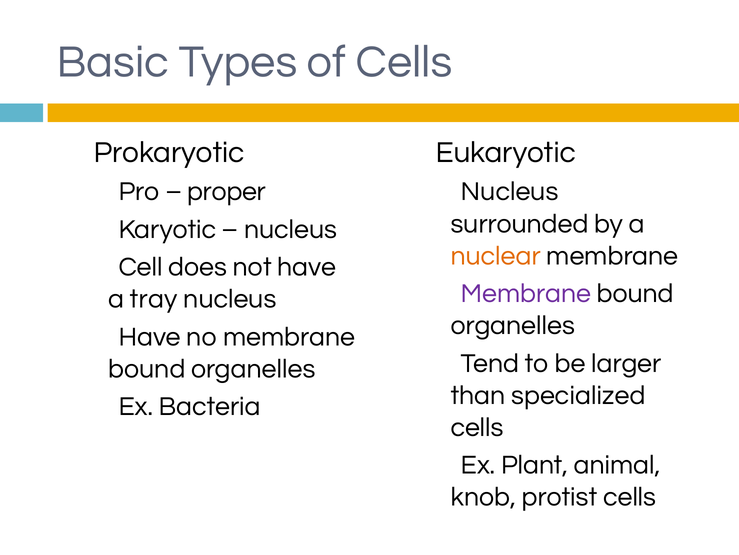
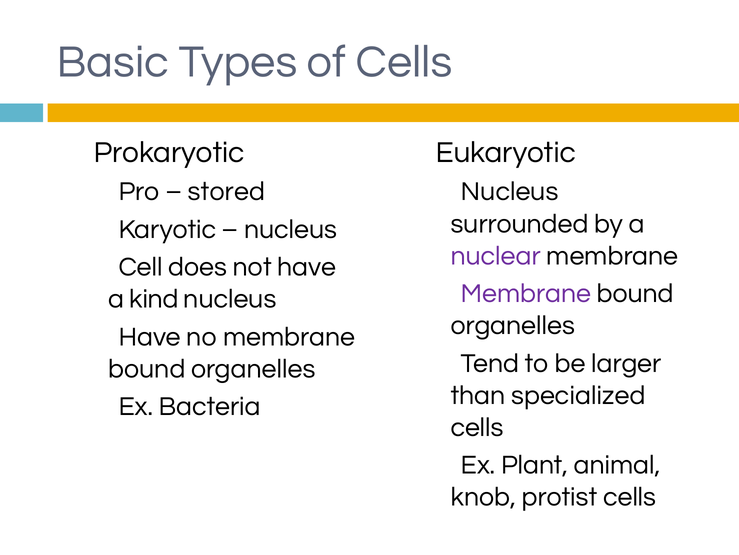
proper: proper -> stored (226, 191)
nuclear colour: orange -> purple (496, 255)
tray: tray -> kind (154, 299)
